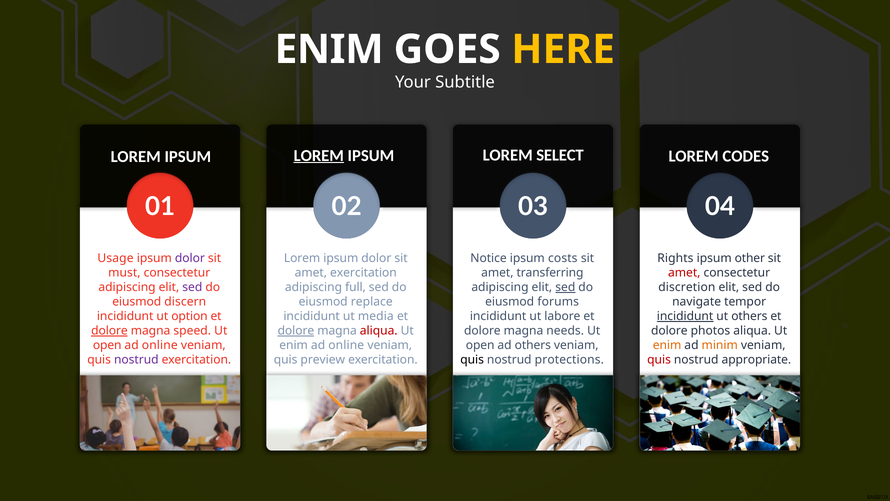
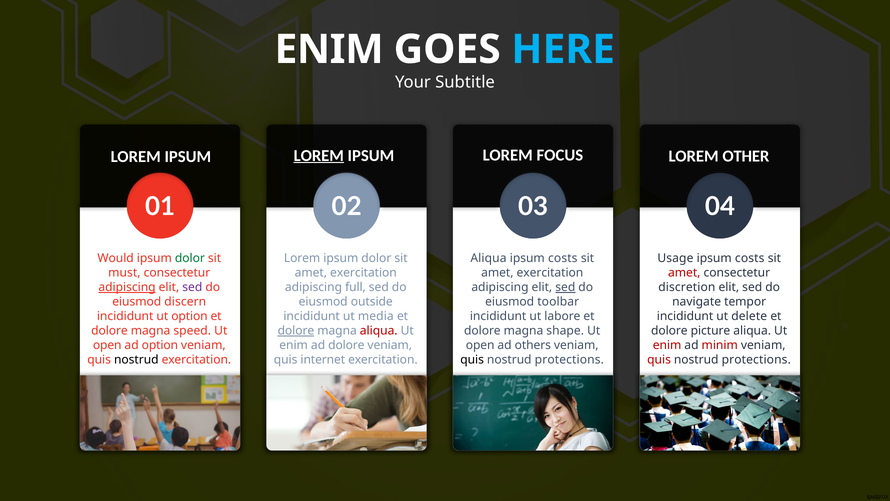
HERE colour: yellow -> light blue (563, 49)
SELECT: SELECT -> FOCUS (560, 155)
CODES: CODES -> OTHER (746, 156)
Usage: Usage -> Would (116, 258)
dolor colour: purple -> green (190, 258)
Notice: Notice -> Aliqua (488, 258)
Rights: Rights -> Usage (675, 258)
other: other -> costs (750, 258)
transferring: transferring -> exercitation (550, 273)
adipiscing underline: none -> present (127, 287)
replace: replace -> outside (372, 302)
forums: forums -> toolbar (558, 302)
incididunt underline: present -> none (685, 316)
ut others: others -> delete (749, 316)
dolore underline: present -> none (109, 331)
needs: needs -> shape (565, 331)
photos: photos -> picture (710, 331)
online: online -> option (160, 345)
enim ad online: online -> dolore (346, 345)
enim colour: orange -> red (667, 345)
minim colour: orange -> red (720, 345)
nostrud colour: purple -> black (136, 360)
preview: preview -> internet (323, 360)
appropriate: appropriate -> protections (756, 360)
